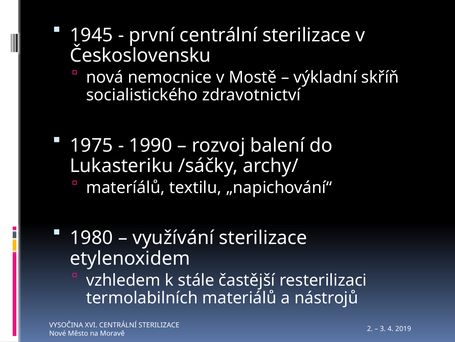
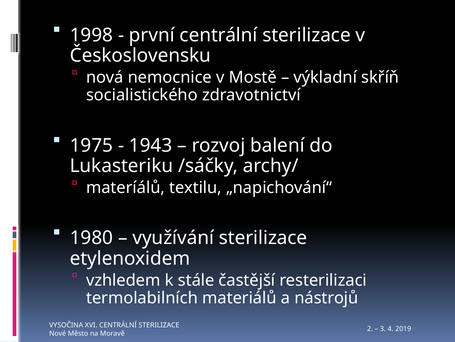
1945: 1945 -> 1998 (91, 35)
1990: 1990 -> 1943 (151, 145)
